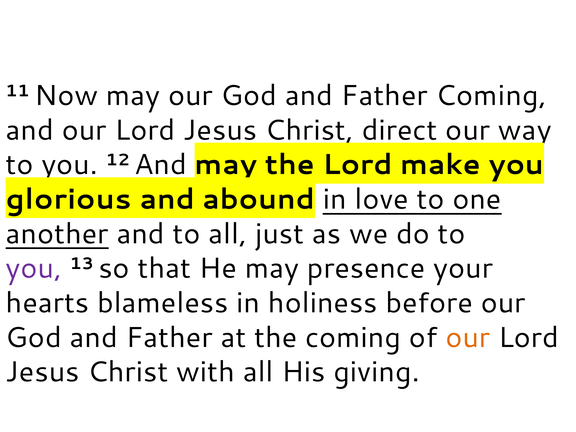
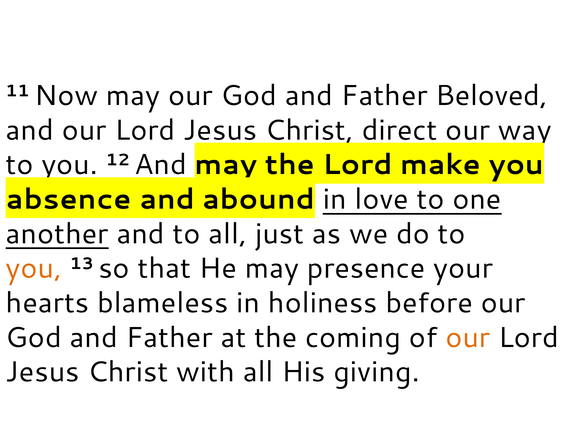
Father Coming: Coming -> Beloved (491, 96)
glorious: glorious -> absence (69, 199)
you colour: purple -> orange (34, 268)
